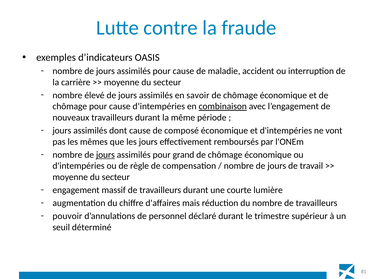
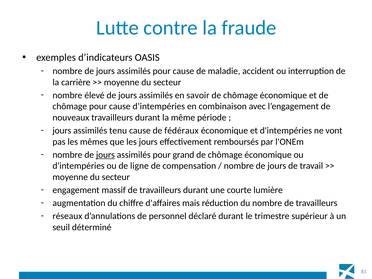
combinaison underline: present -> none (223, 106)
dont: dont -> tenu (118, 131)
composé: composé -> fédéraux (182, 131)
règle: règle -> ligne (139, 166)
pouvoir: pouvoir -> réseaux (67, 216)
